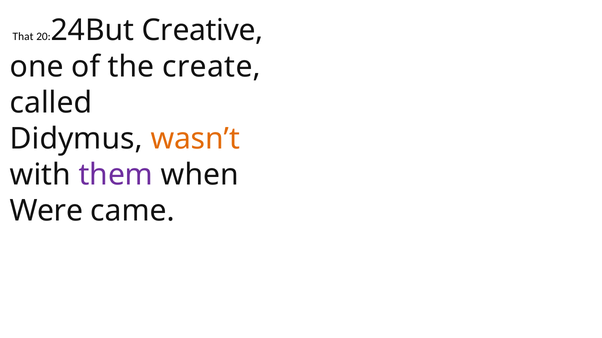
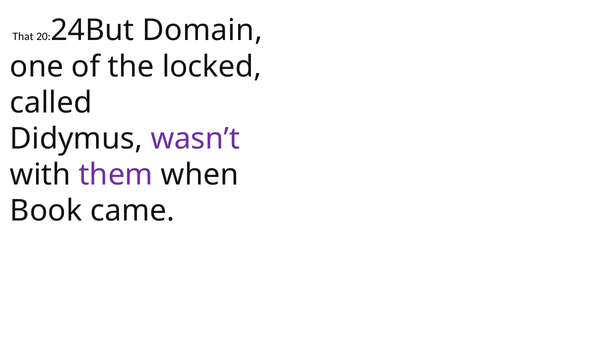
Creative: Creative -> Domain (202, 31)
create: create -> locked (212, 67)
wasn’t colour: orange -> purple (195, 139)
Were: Were -> Book (46, 211)
